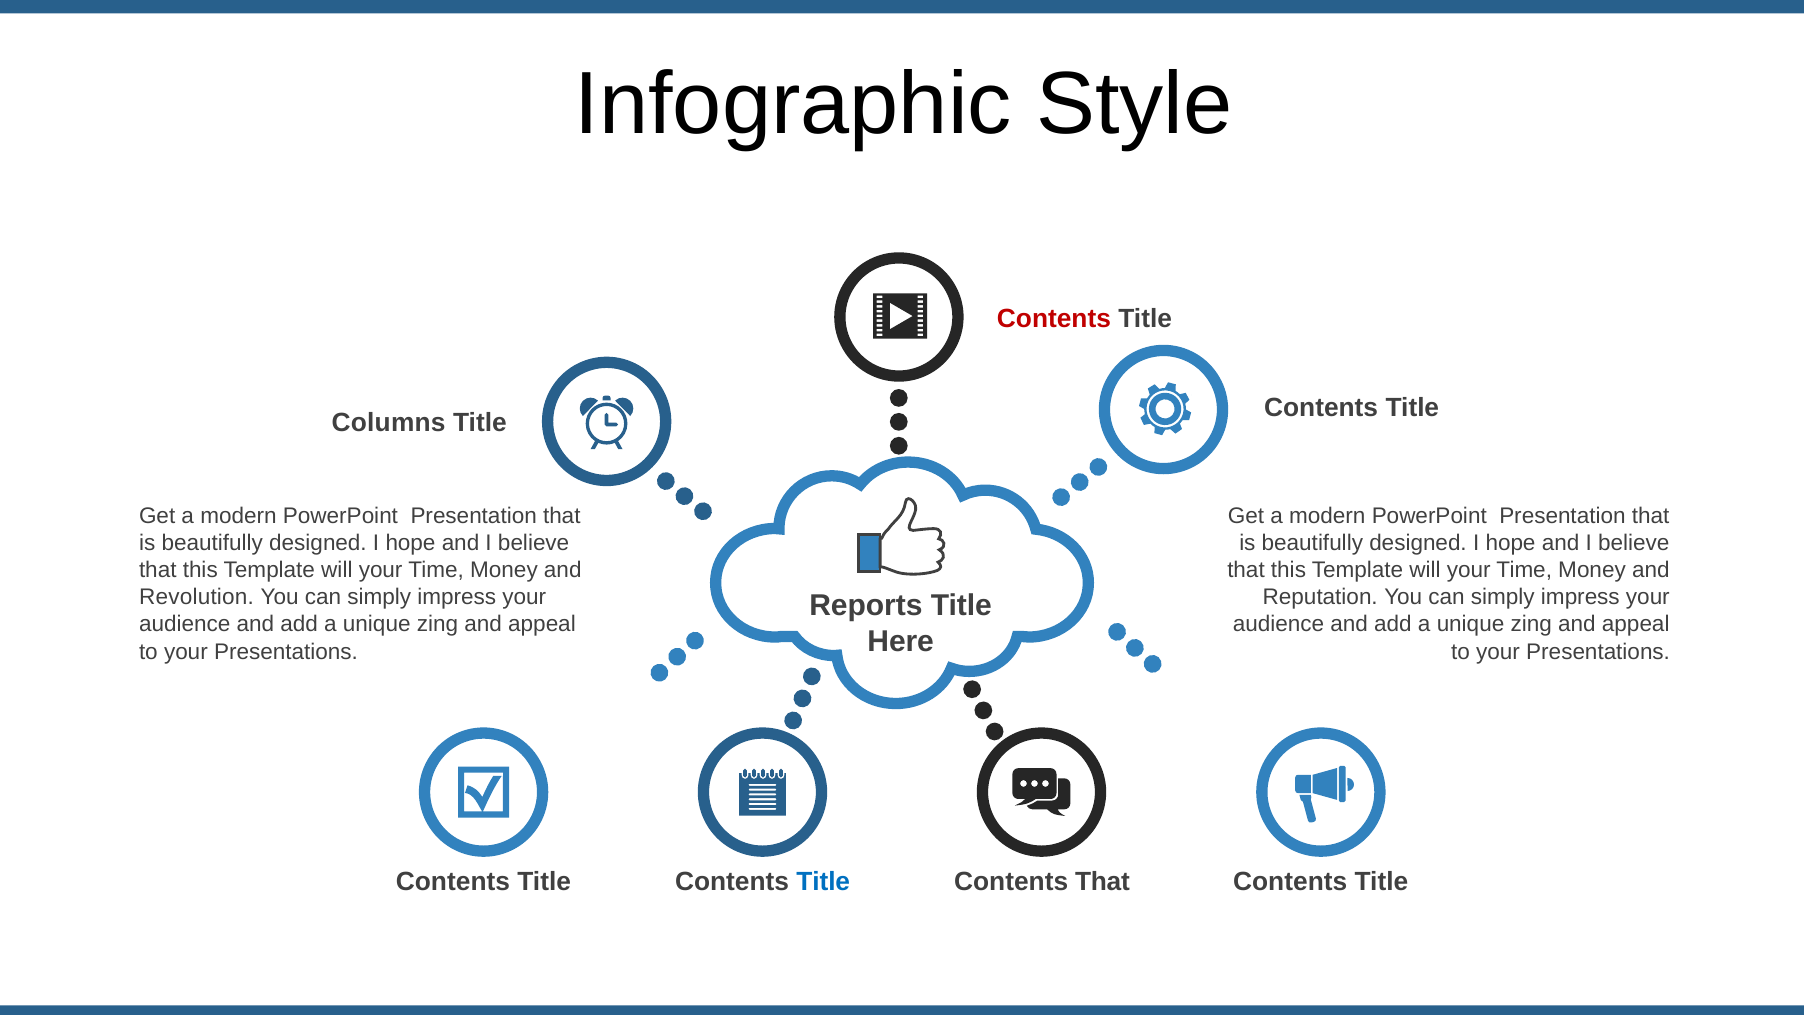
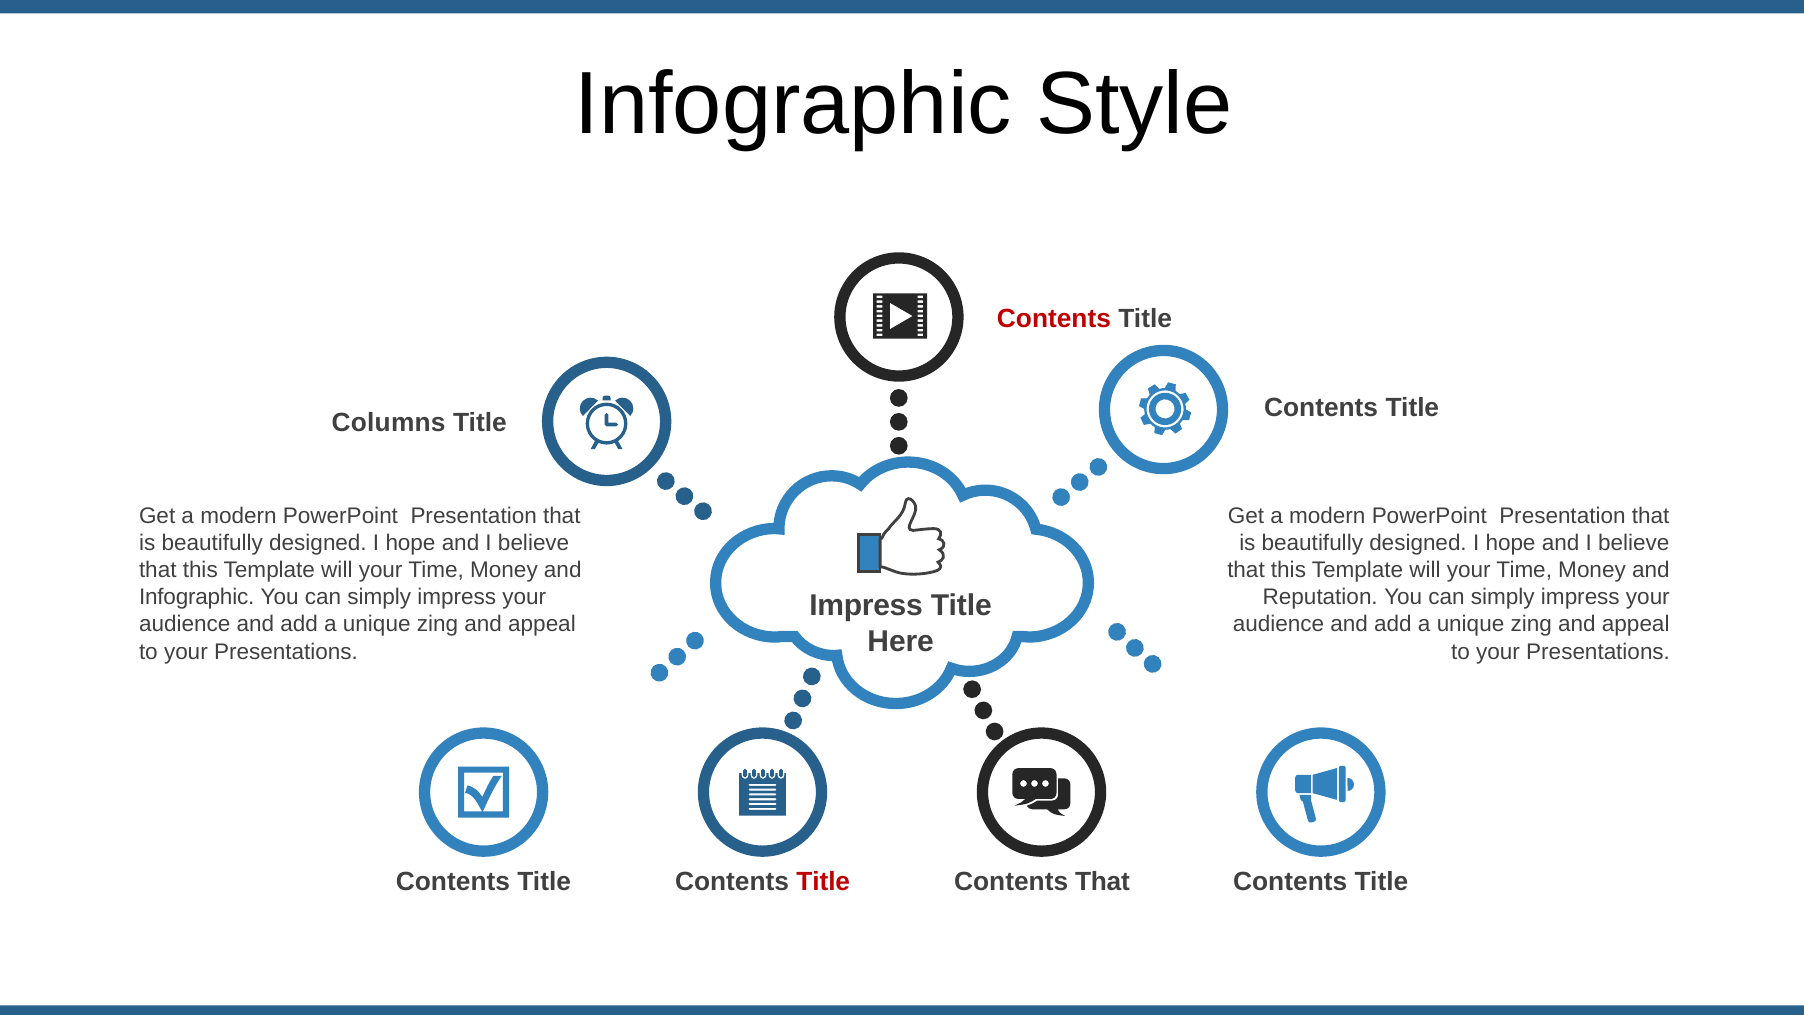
Revolution: Revolution -> Infographic (197, 597)
Reports: Reports -> Impress (866, 605)
Title colour: blue -> red (823, 882)
